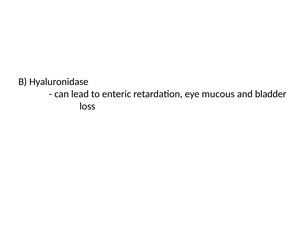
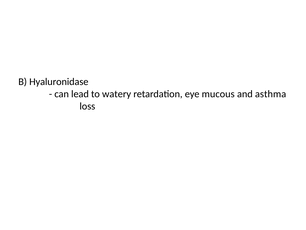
enteric: enteric -> watery (117, 94)
bladder: bladder -> asthma (271, 94)
